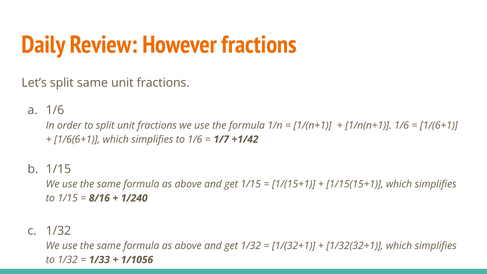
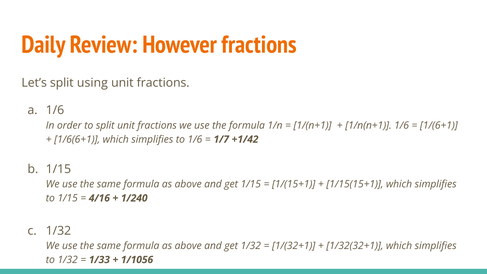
split same: same -> using (92, 83)
8/16: 8/16 -> 4/16 (99, 198)
